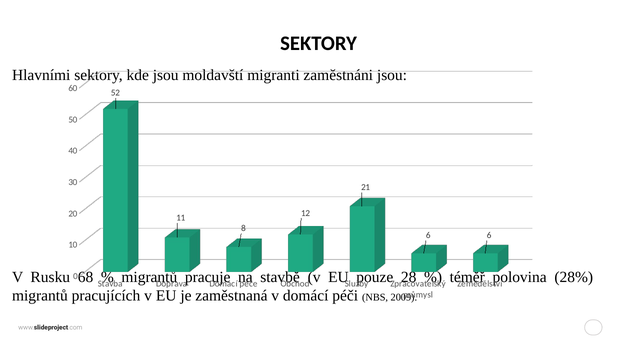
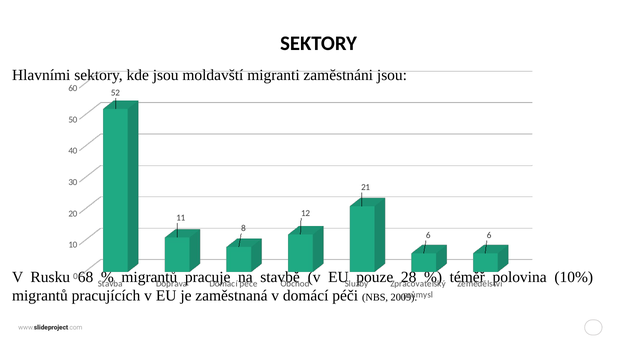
28%: 28% -> 10% (574, 277)
